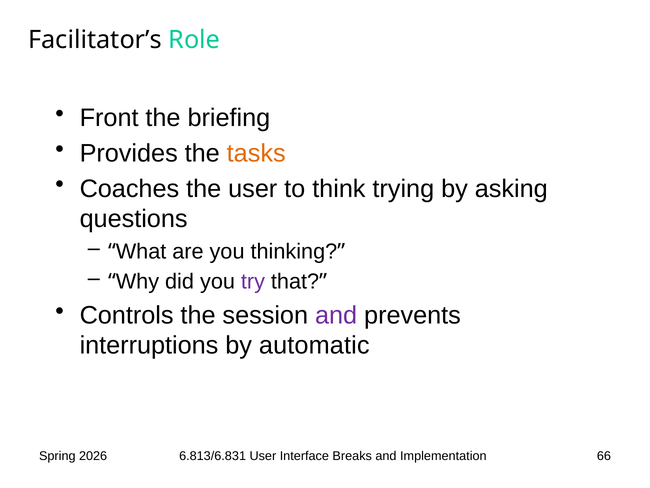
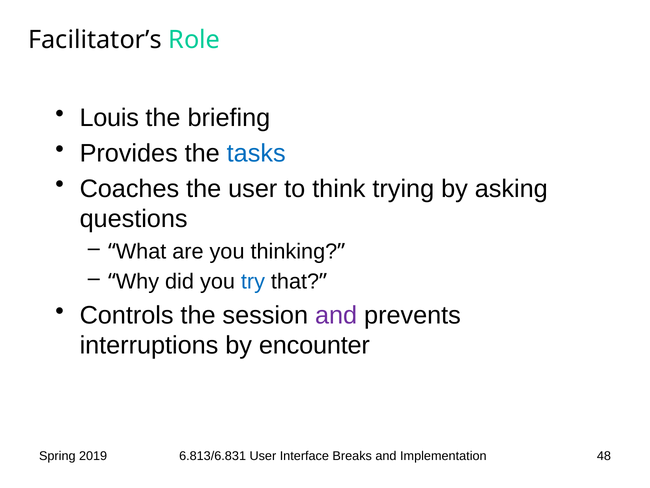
Front: Front -> Louis (109, 118)
tasks colour: orange -> blue (256, 153)
try colour: purple -> blue (253, 281)
automatic: automatic -> encounter (314, 345)
2026: 2026 -> 2019 (93, 456)
66: 66 -> 48 (604, 456)
